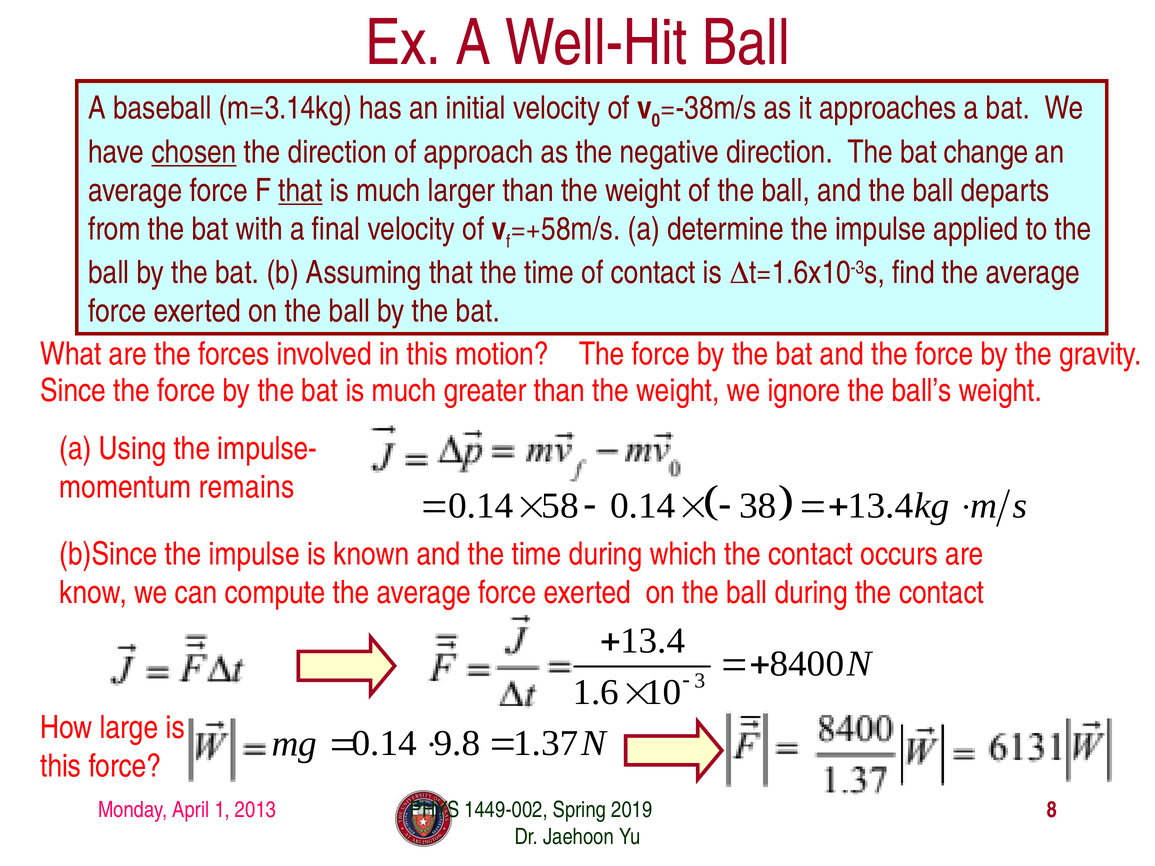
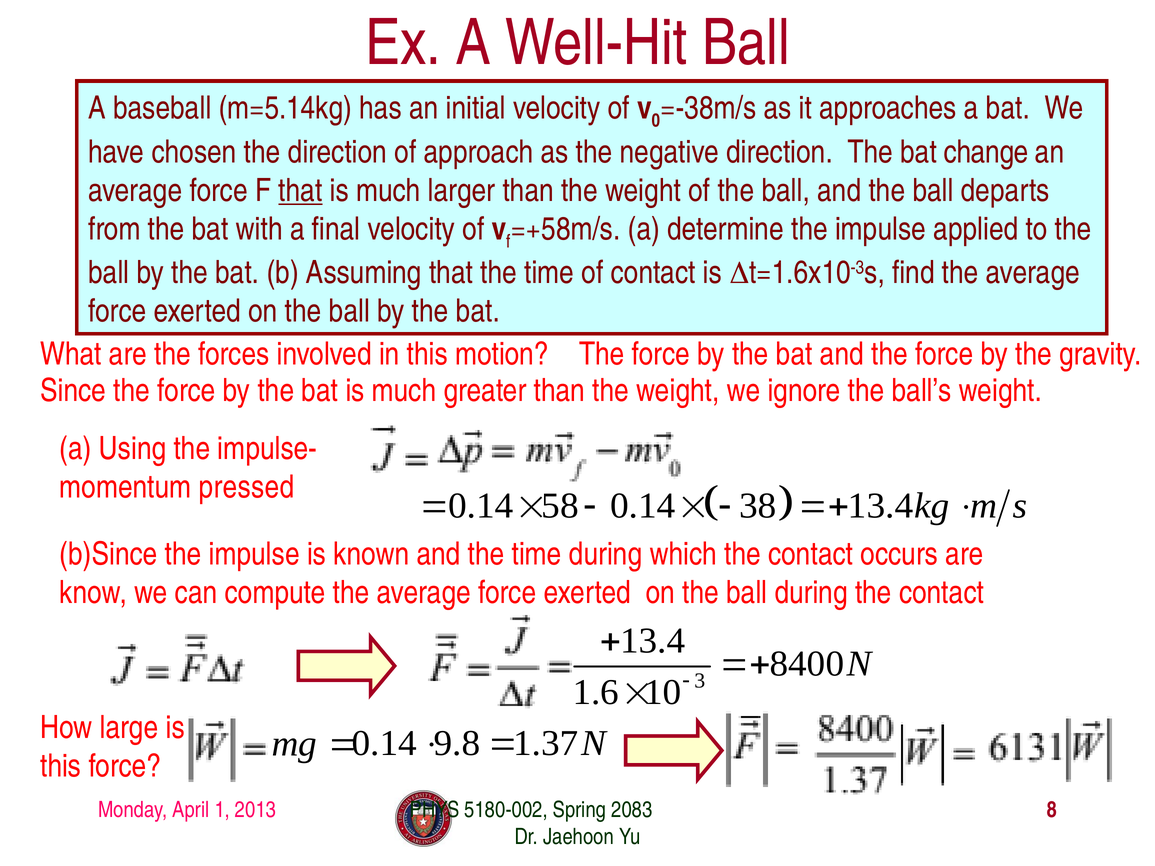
m=3.14kg: m=3.14kg -> m=5.14kg (285, 108)
chosen underline: present -> none (194, 152)
remains: remains -> pressed (247, 487)
1449-002: 1449-002 -> 5180-002 (506, 810)
2019: 2019 -> 2083 (632, 810)
